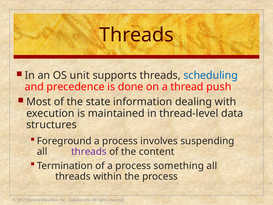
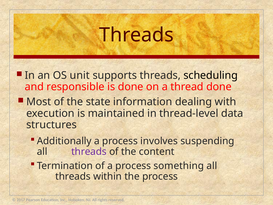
scheduling colour: blue -> black (211, 75)
precedence: precedence -> responsible (76, 87)
thread push: push -> done (219, 87)
Foreground: Foreground -> Additionally (64, 141)
